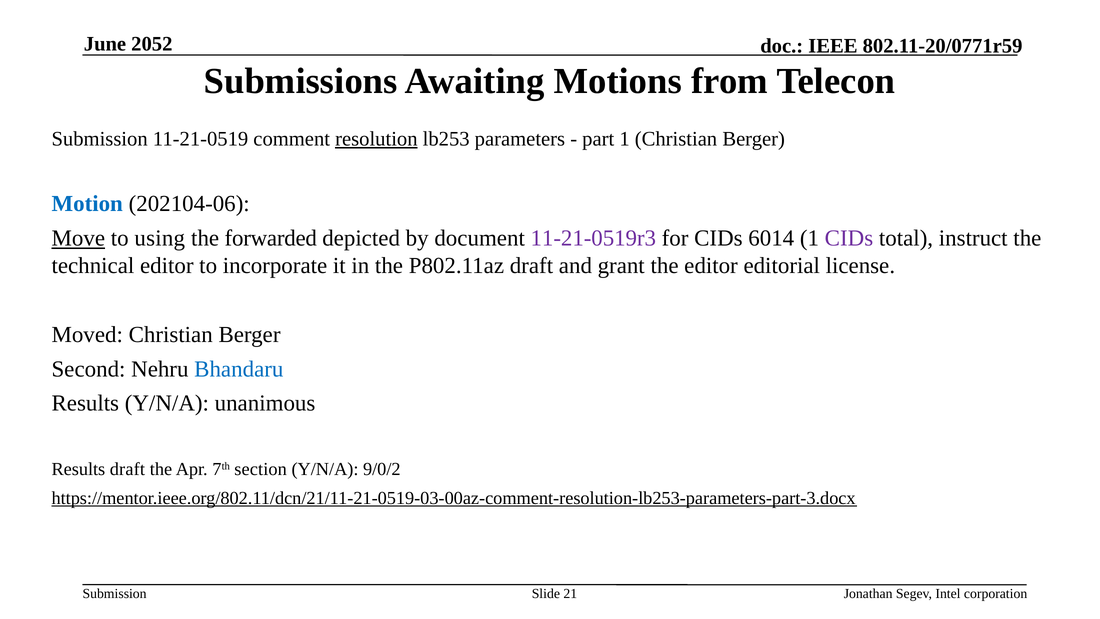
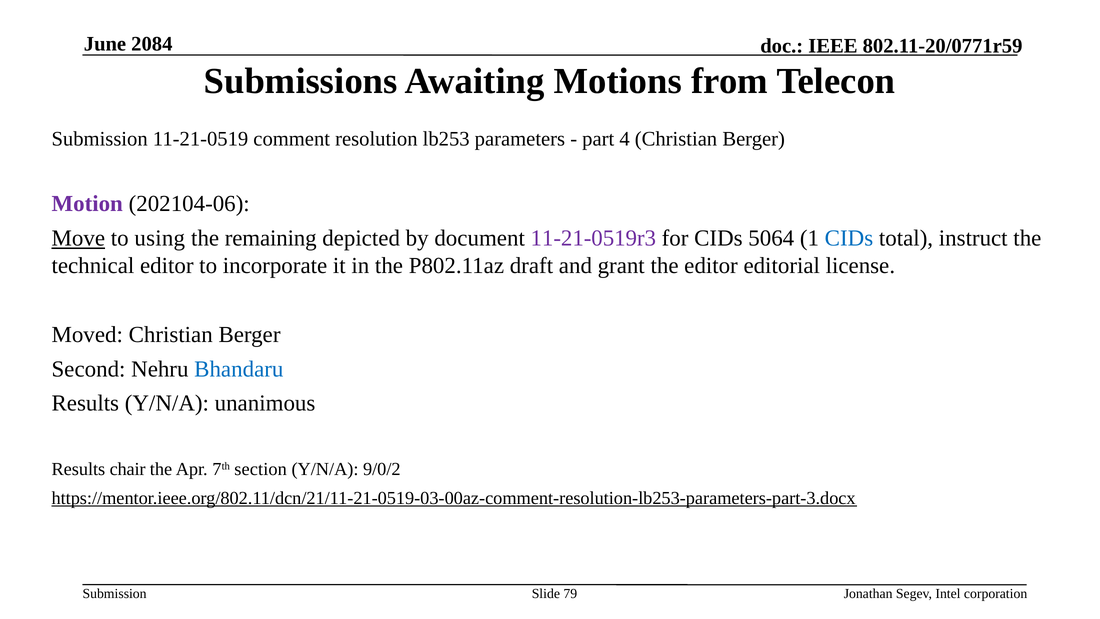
2052: 2052 -> 2084 (152, 44)
resolution underline: present -> none (376, 139)
part 1: 1 -> 4 (625, 139)
Motion colour: blue -> purple (87, 204)
forwarded: forwarded -> remaining (271, 238)
6014: 6014 -> 5064 (771, 238)
CIDs colour: purple -> blue (849, 238)
Results draft: draft -> chair (128, 469)
21: 21 -> 79 (570, 593)
